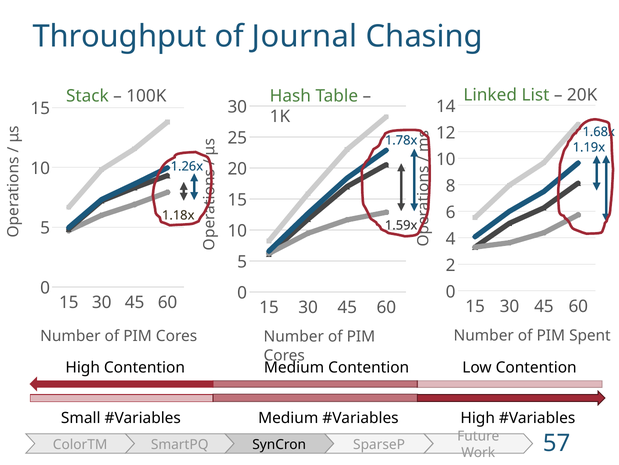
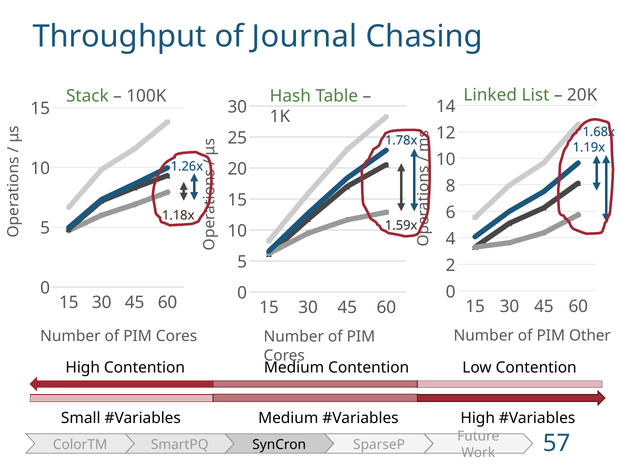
Spent: Spent -> Other (590, 335)
